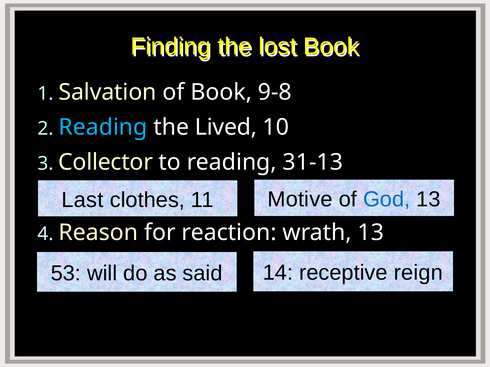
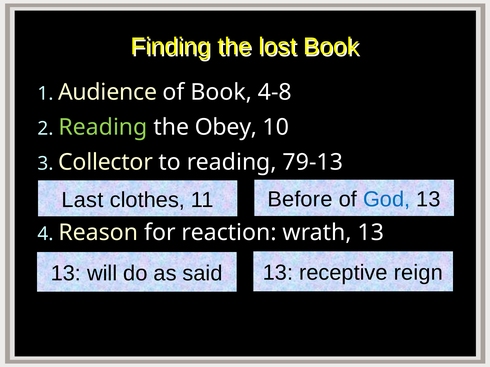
Salvation: Salvation -> Audience (108, 92)
9-8: 9-8 -> 4-8 (275, 92)
Reading colour: light blue -> light green (103, 127)
Lived: Lived -> Obey (226, 127)
31-13: 31-13 -> 79-13 (313, 162)
Motive: Motive -> Before (300, 200)
53: 53 -> 13 (66, 274)
said 14: 14 -> 13 (278, 273)
